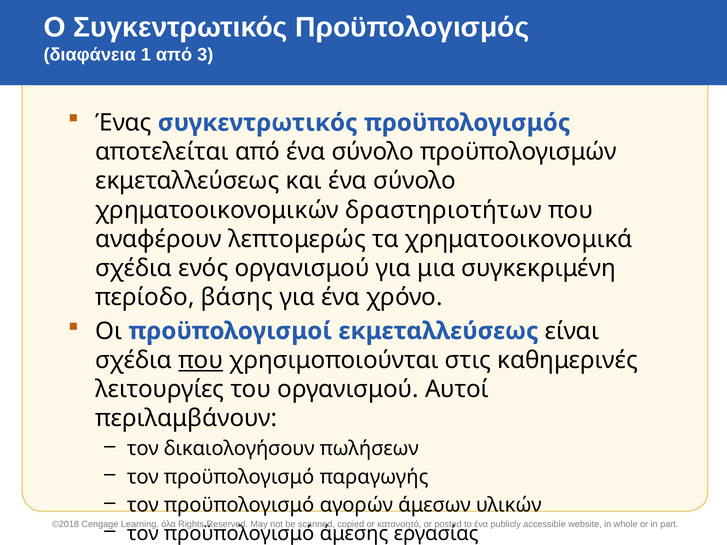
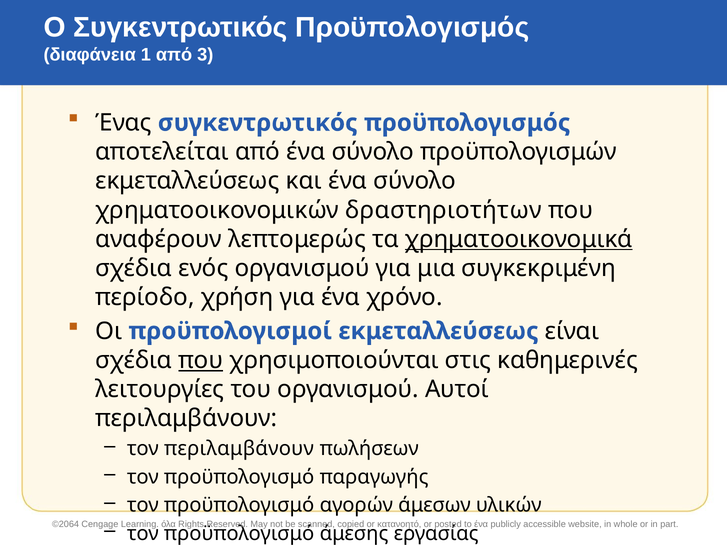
χρηματοοικονομικά underline: none -> present (519, 239)
βάσης: βάσης -> χρήση (237, 297)
τον δικαιολογήσουν: δικαιολογήσουν -> περιλαμβάνουν (239, 449)
©2018: ©2018 -> ©2064 (66, 525)
